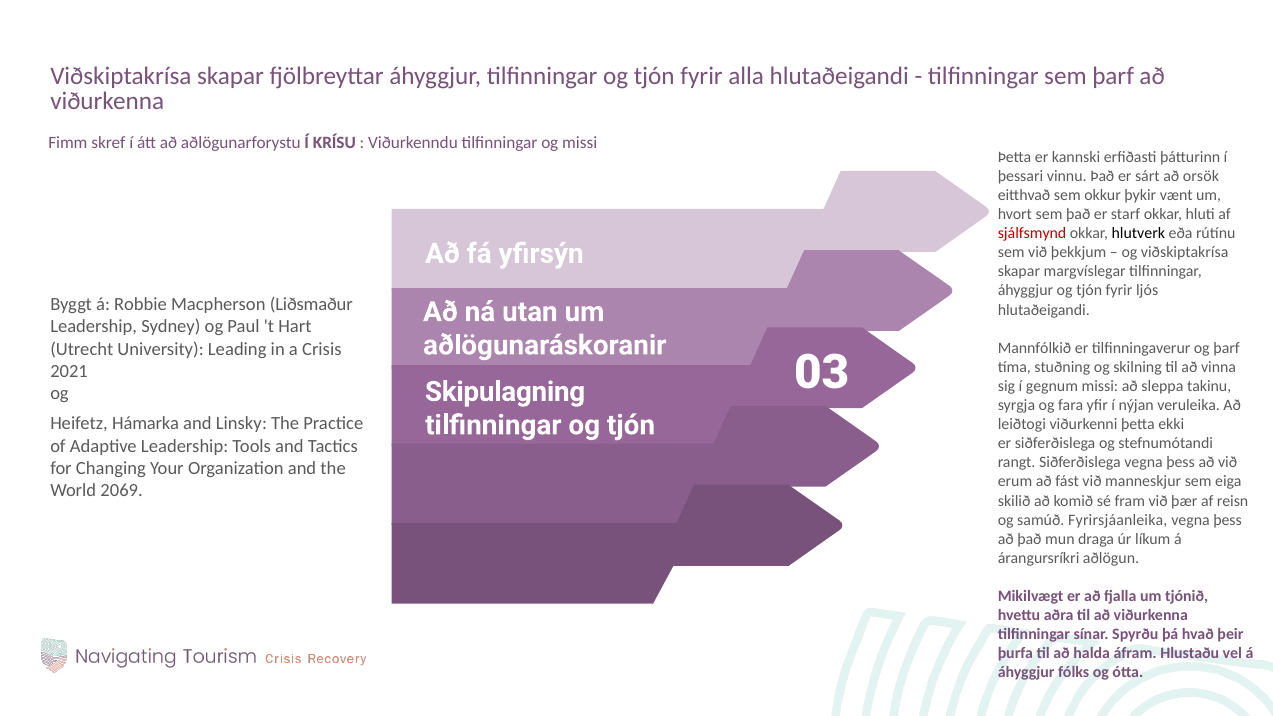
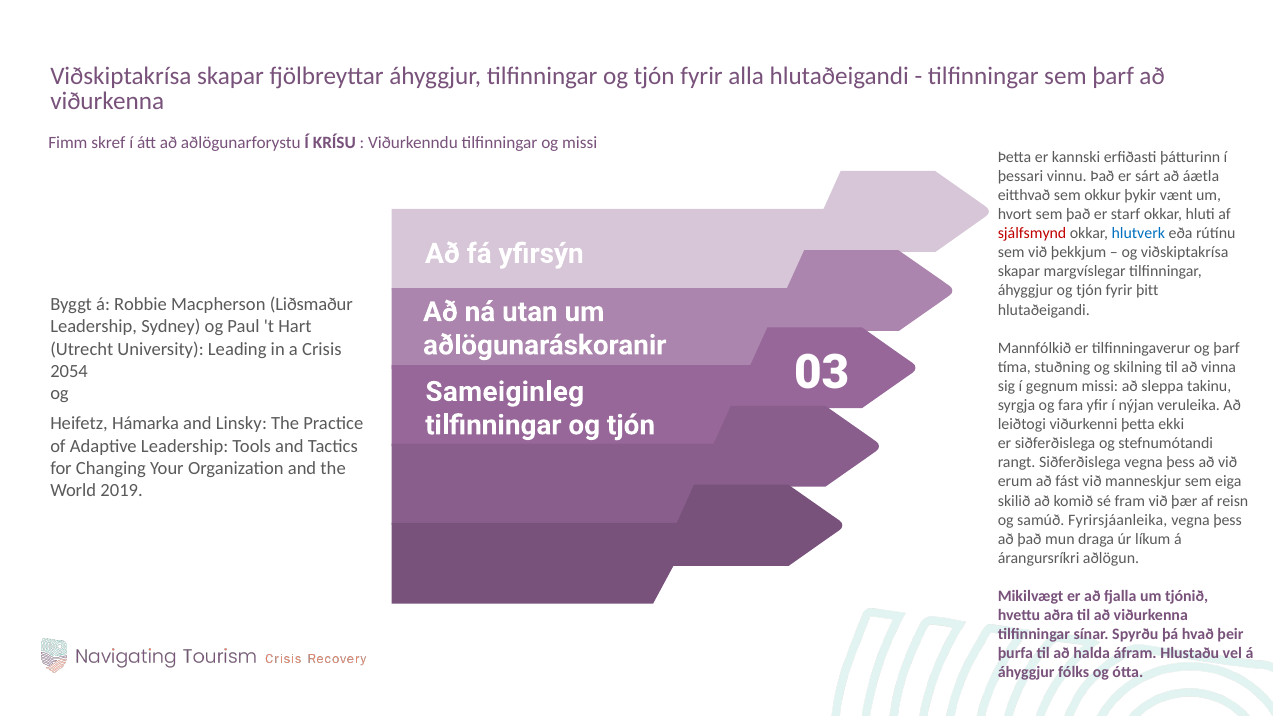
orsök: orsök -> áætla (1201, 176)
hlutverk colour: black -> blue (1138, 233)
ljós: ljós -> þitt (1147, 291)
2021: 2021 -> 2054 (69, 371)
Skipulagning: Skipulagning -> Sameiginleg (505, 392)
2069: 2069 -> 2019 (122, 491)
